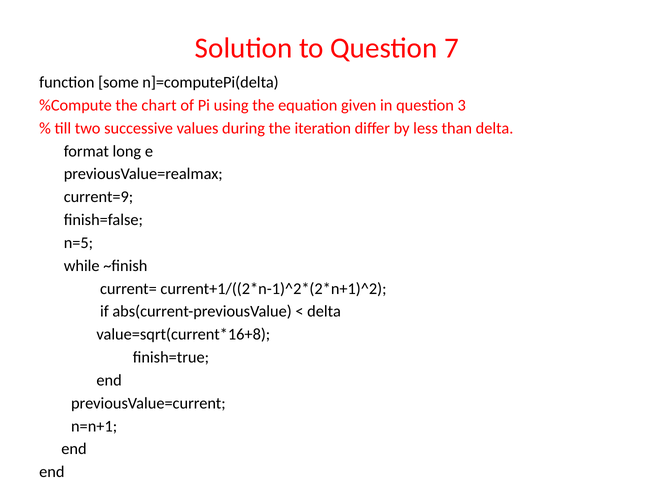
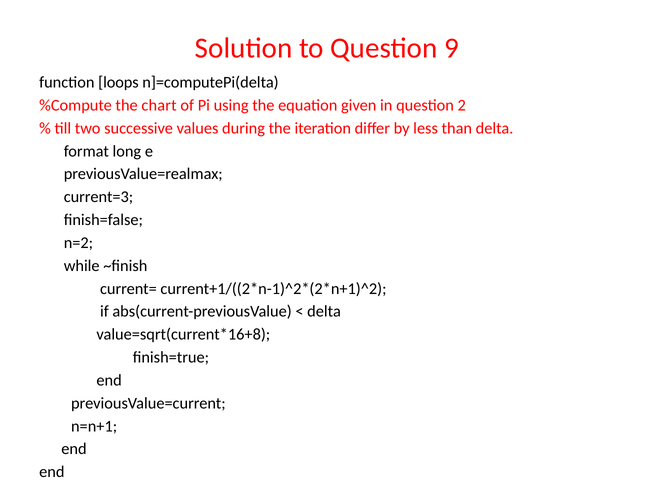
7: 7 -> 9 (451, 48)
some: some -> loops (118, 82)
3: 3 -> 2 (462, 105)
current=9: current=9 -> current=3 (98, 197)
n=5: n=5 -> n=2 (78, 243)
